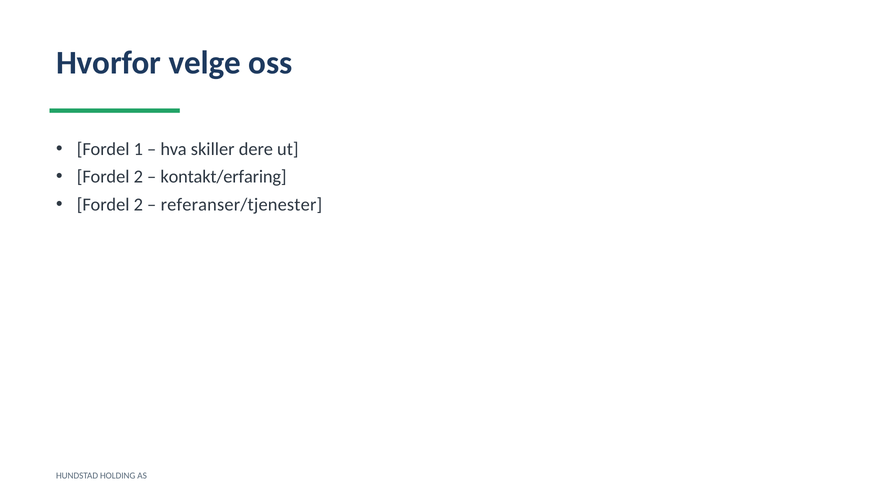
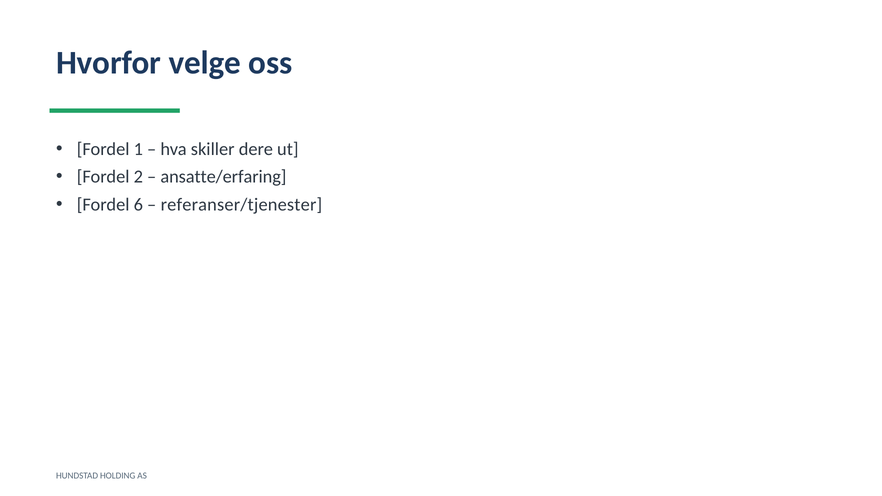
kontakt/erfaring: kontakt/erfaring -> ansatte/erfaring (223, 177)
2: 2 -> 6 (138, 205)
